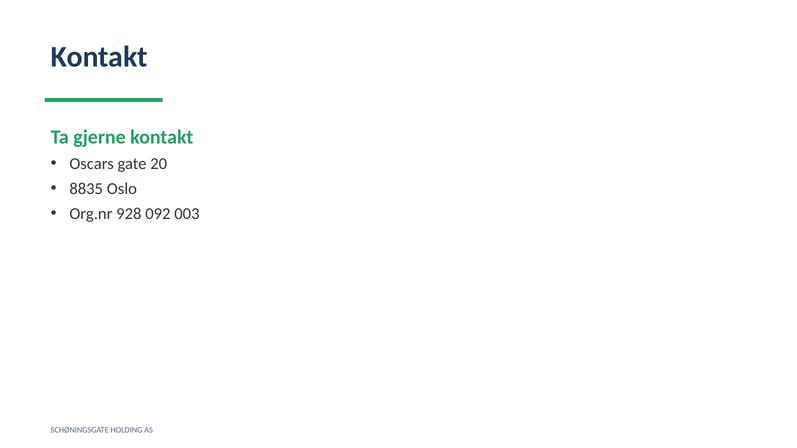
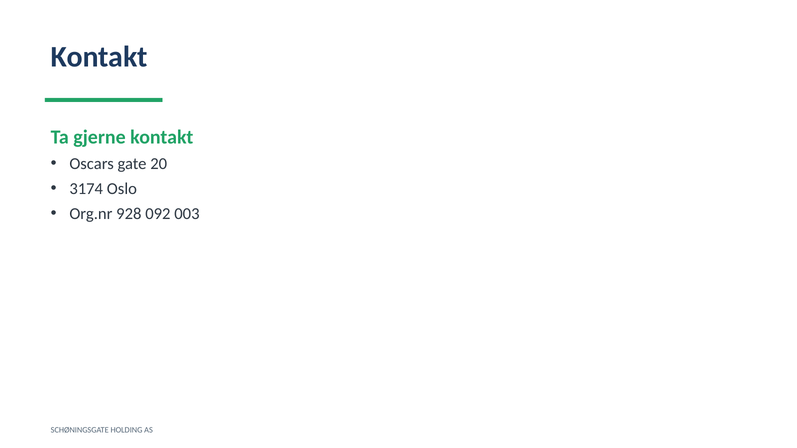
8835: 8835 -> 3174 (86, 189)
